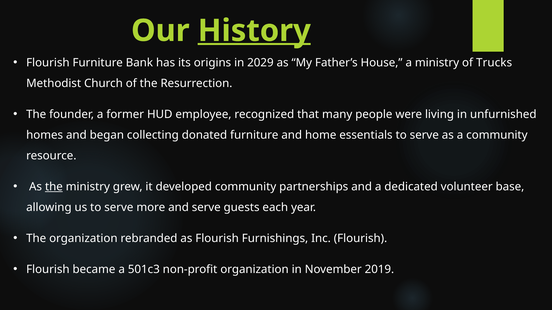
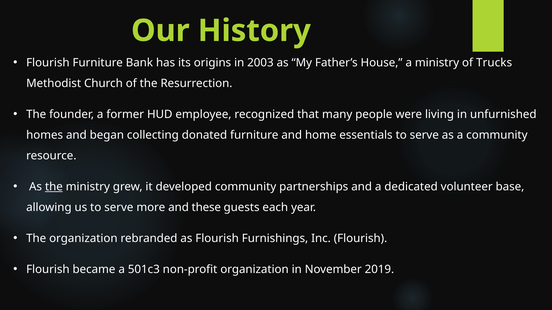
History underline: present -> none (254, 31)
2029: 2029 -> 2003 (260, 63)
and serve: serve -> these (206, 208)
